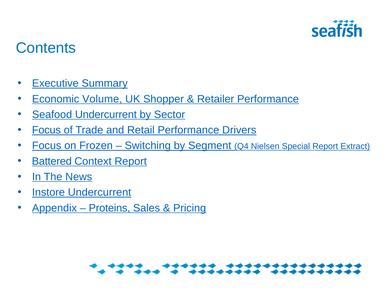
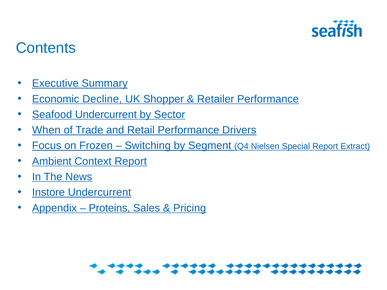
Volume: Volume -> Decline (102, 99)
Focus: Focus -> When (46, 130)
Battered: Battered -> Ambient (52, 161)
